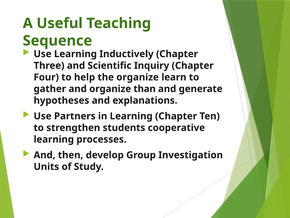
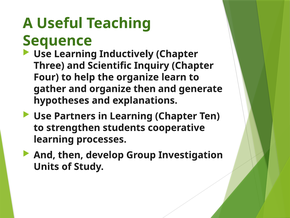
organize than: than -> then (145, 89)
